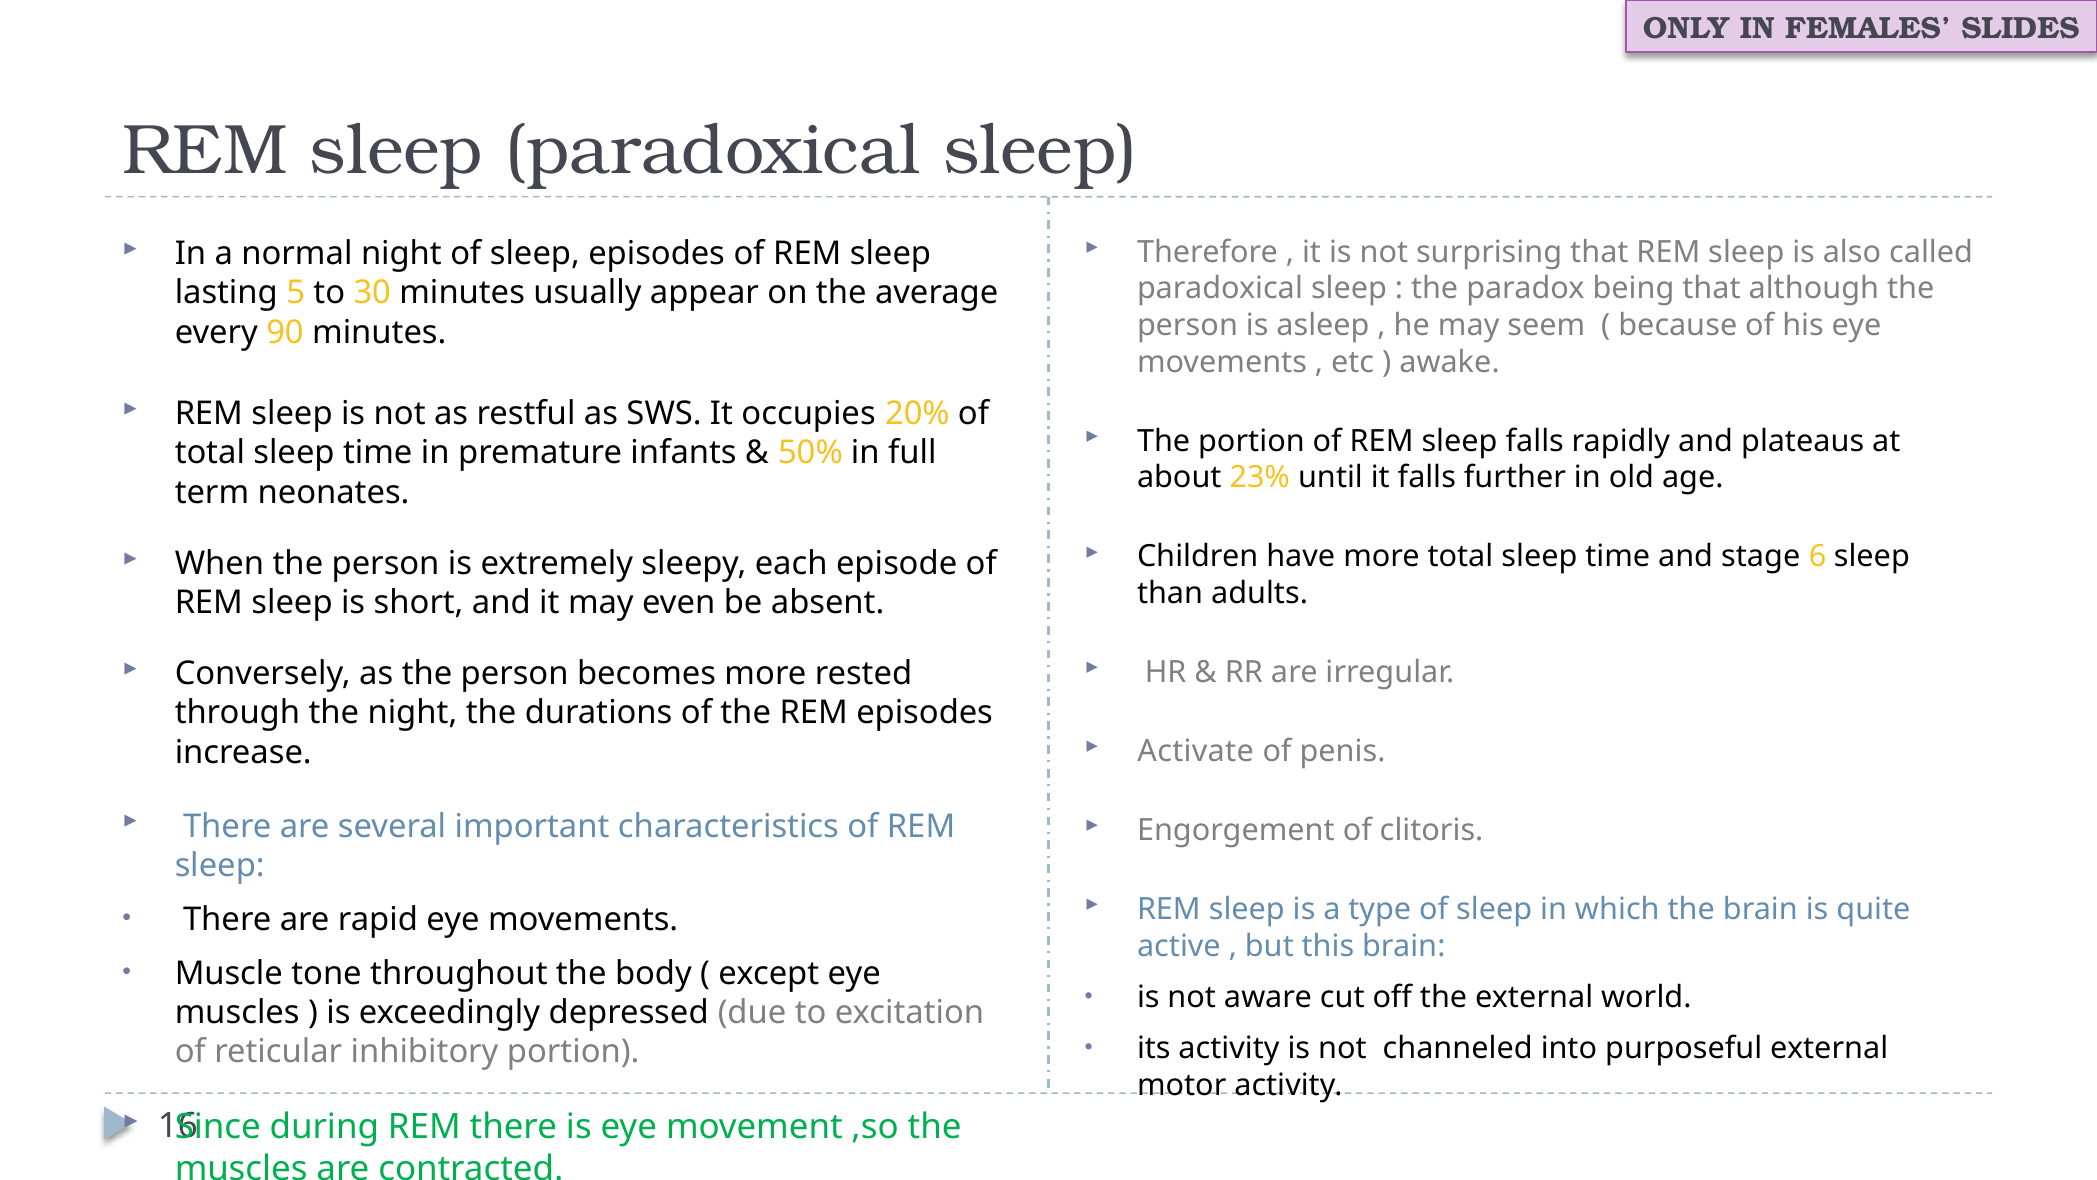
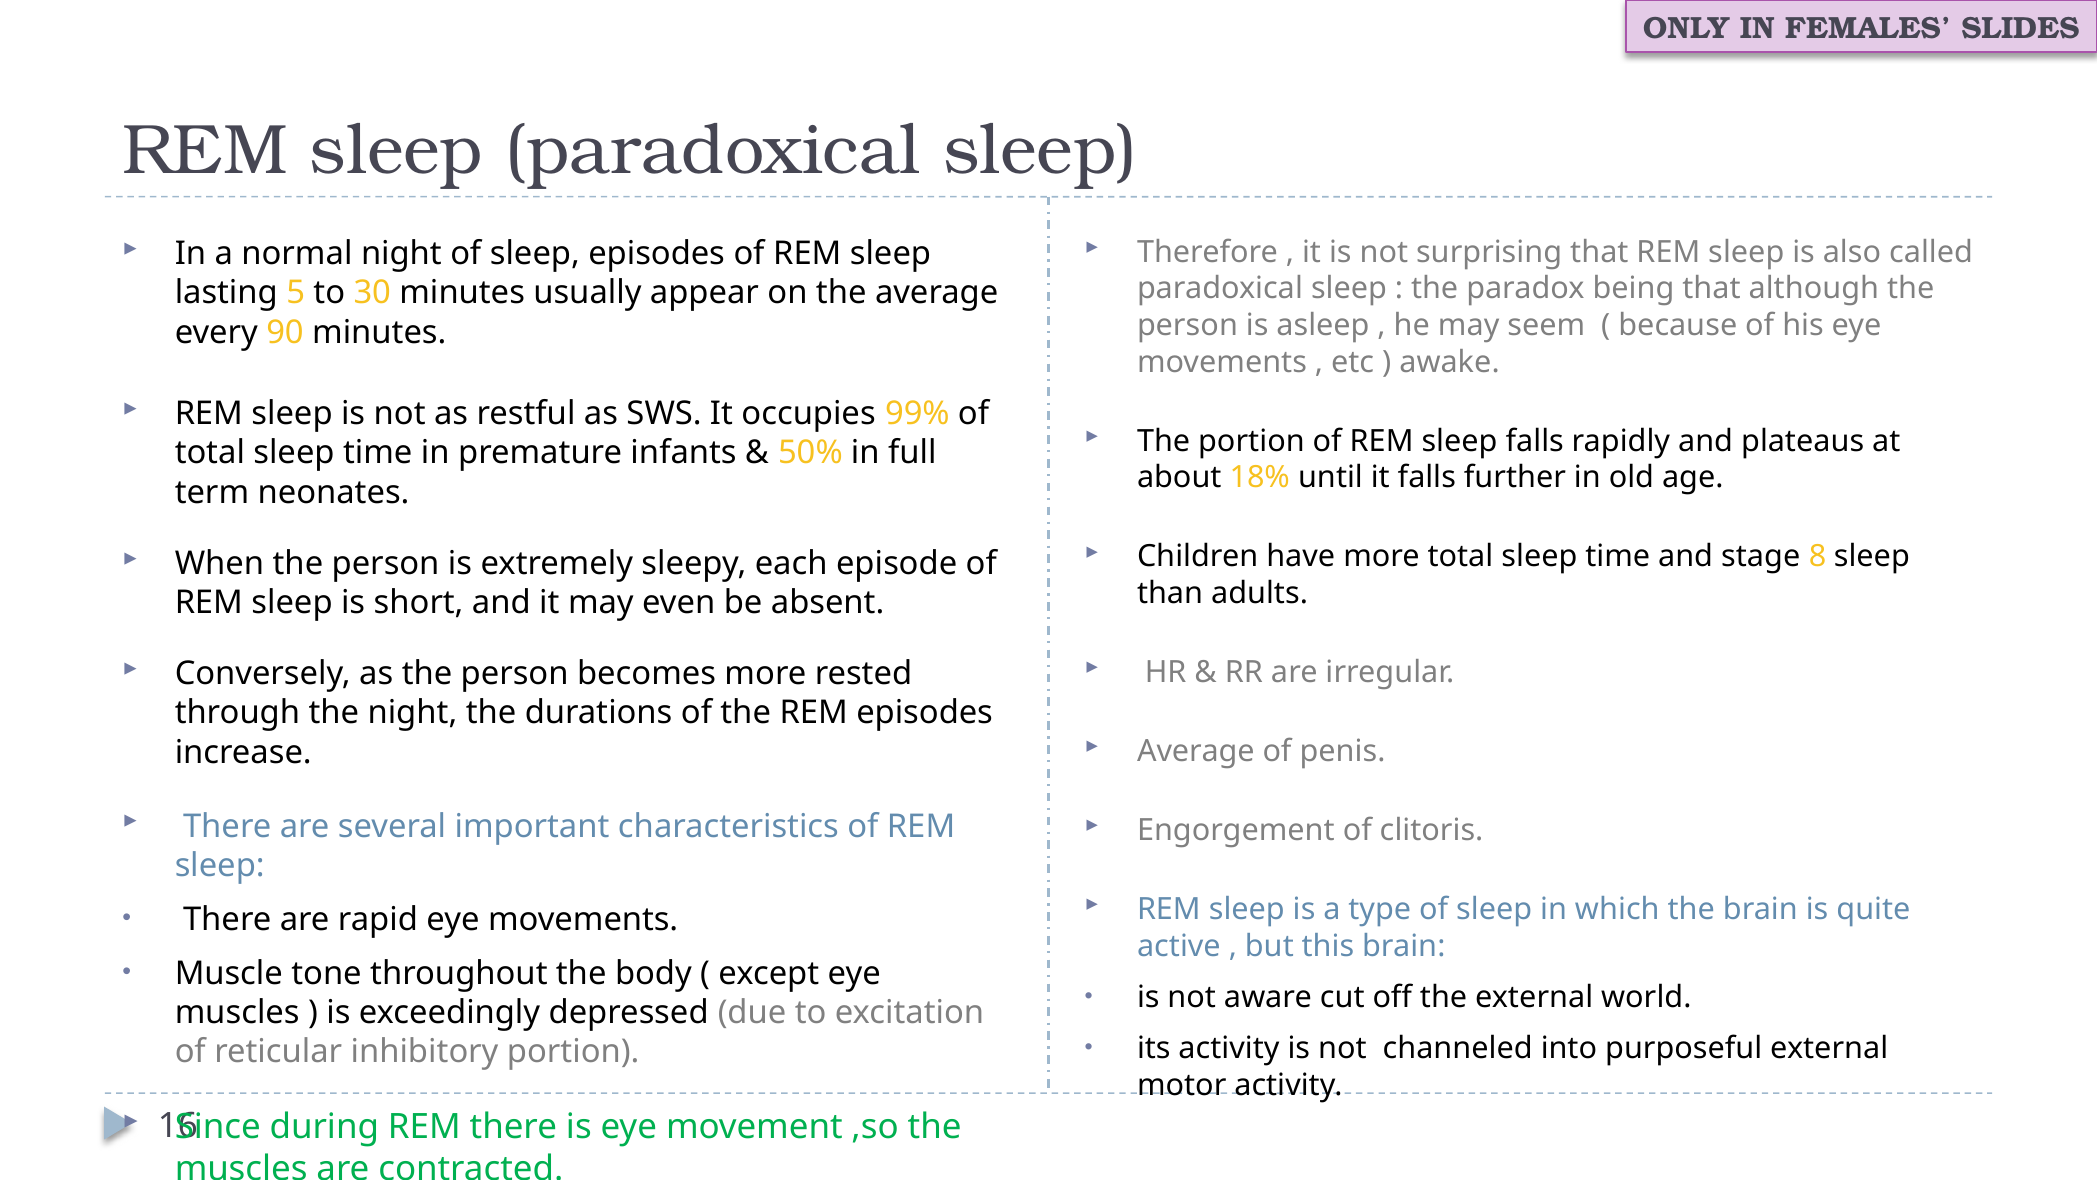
20%: 20% -> 99% (917, 414)
23%: 23% -> 18% (1260, 478)
6: 6 -> 8 (1818, 557)
Activate: Activate -> Average (1196, 751)
